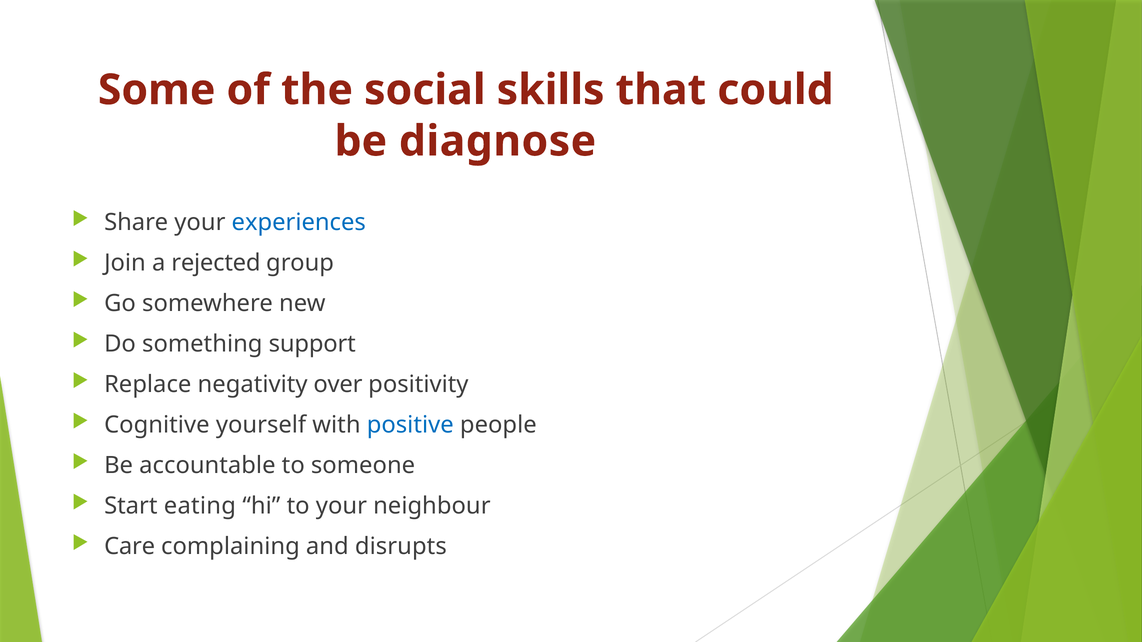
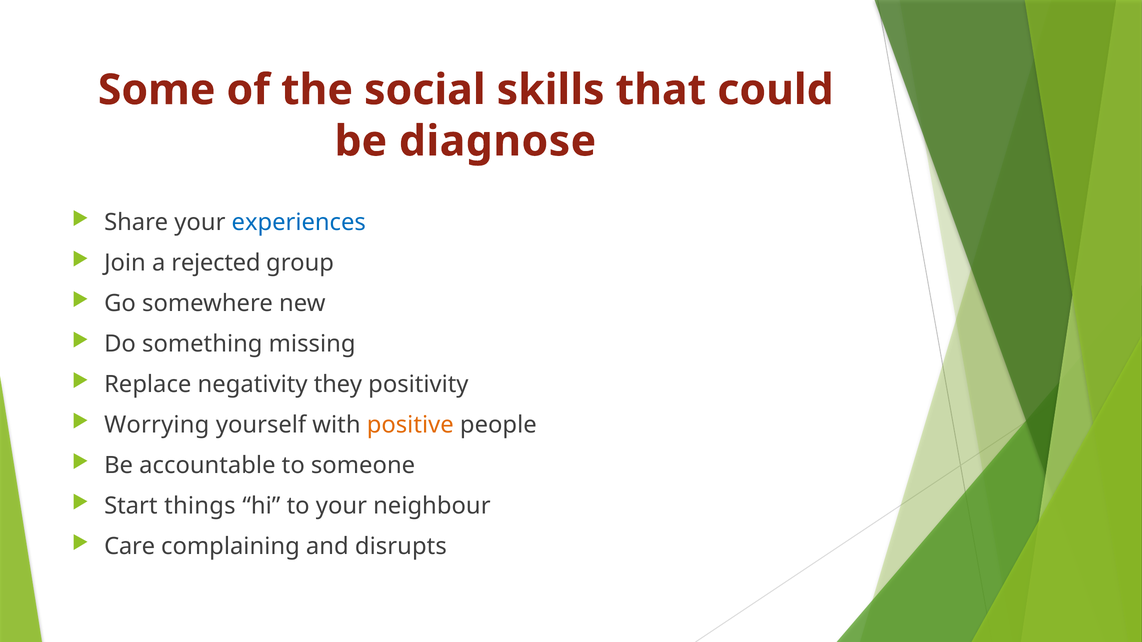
support: support -> missing (312, 344)
over: over -> they (338, 385)
Cognitive: Cognitive -> Worrying (157, 425)
positive colour: blue -> orange (410, 425)
eating: eating -> things (200, 506)
